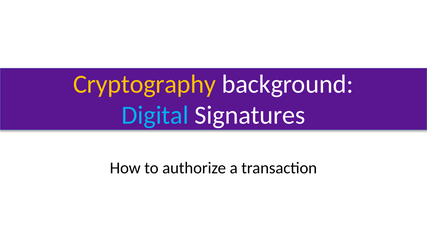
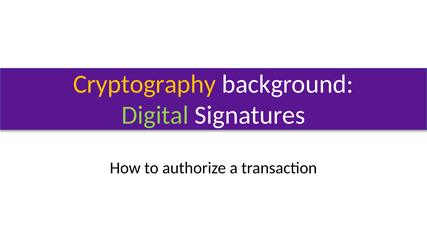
Digital colour: light blue -> light green (155, 115)
